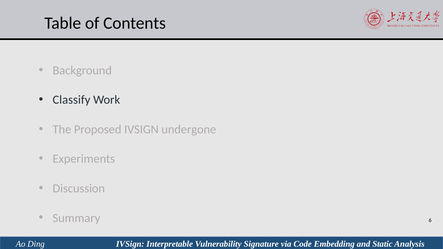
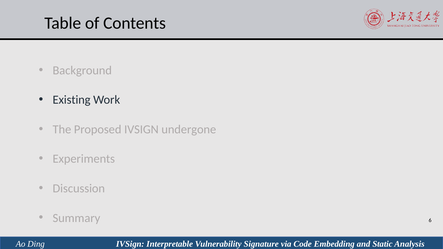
Classify: Classify -> Existing (72, 100)
